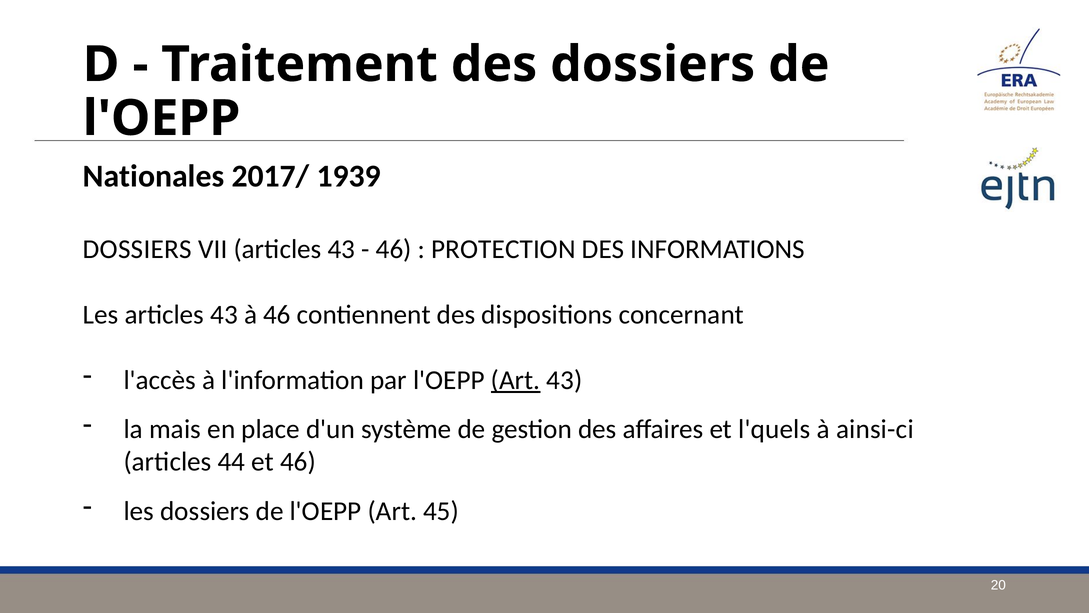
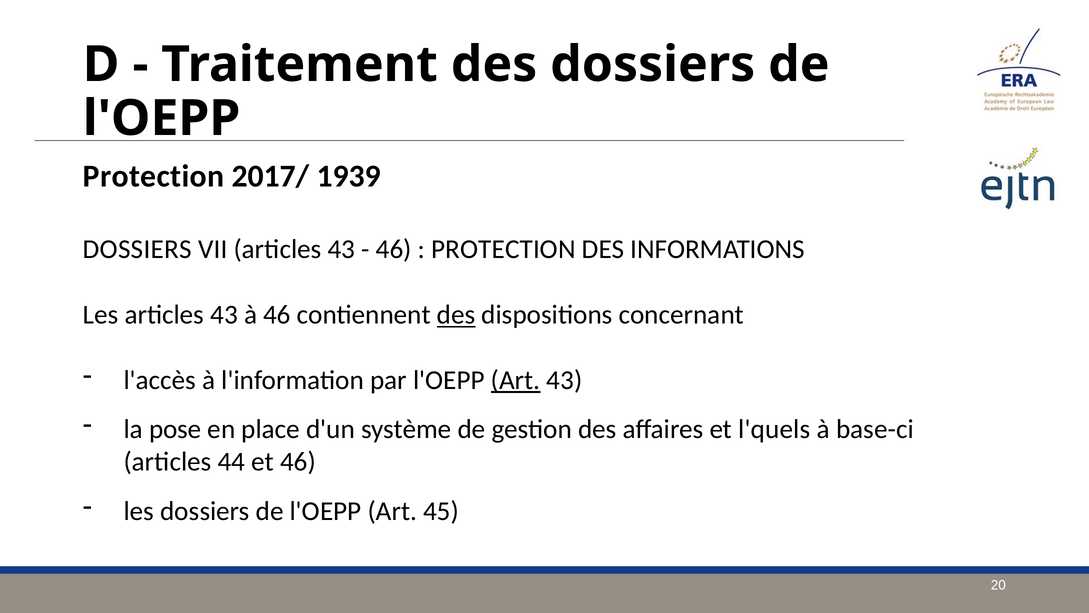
Nationales: Nationales -> Protection (153, 176)
des underline: none -> present (456, 315)
mais: mais -> pose (175, 429)
ainsi-ci: ainsi-ci -> base-ci (875, 429)
